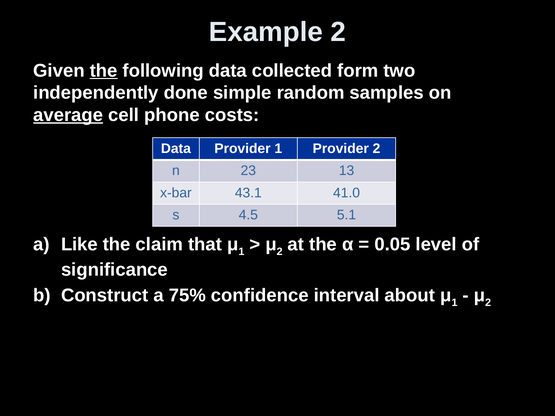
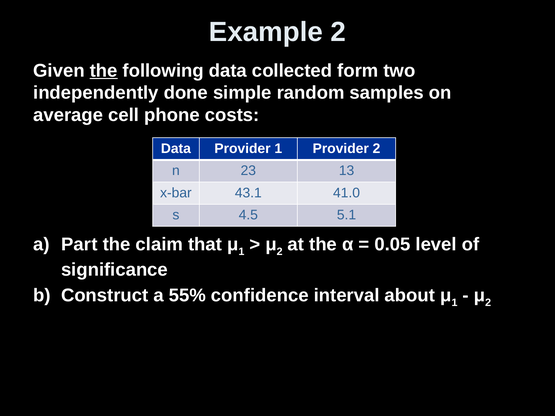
average underline: present -> none (68, 115)
Like: Like -> Part (79, 245)
75%: 75% -> 55% (187, 296)
